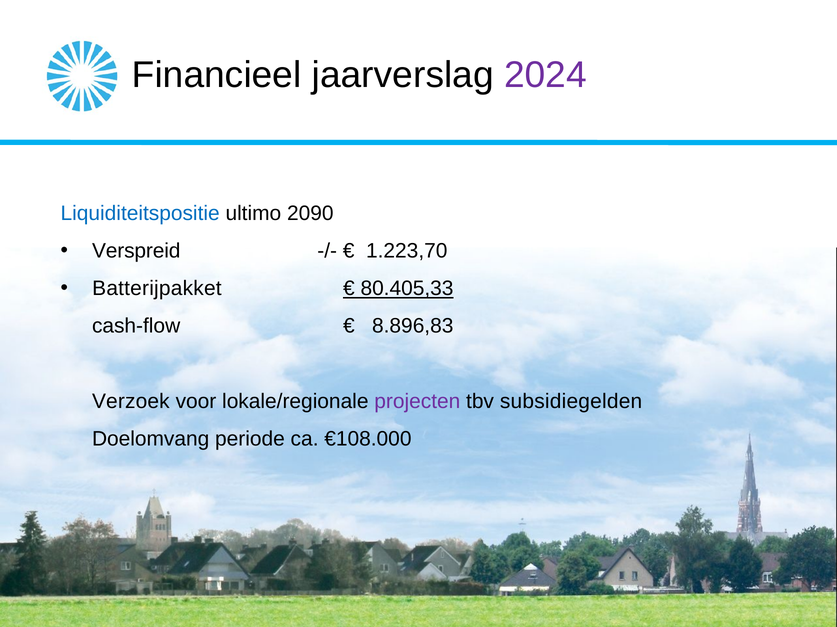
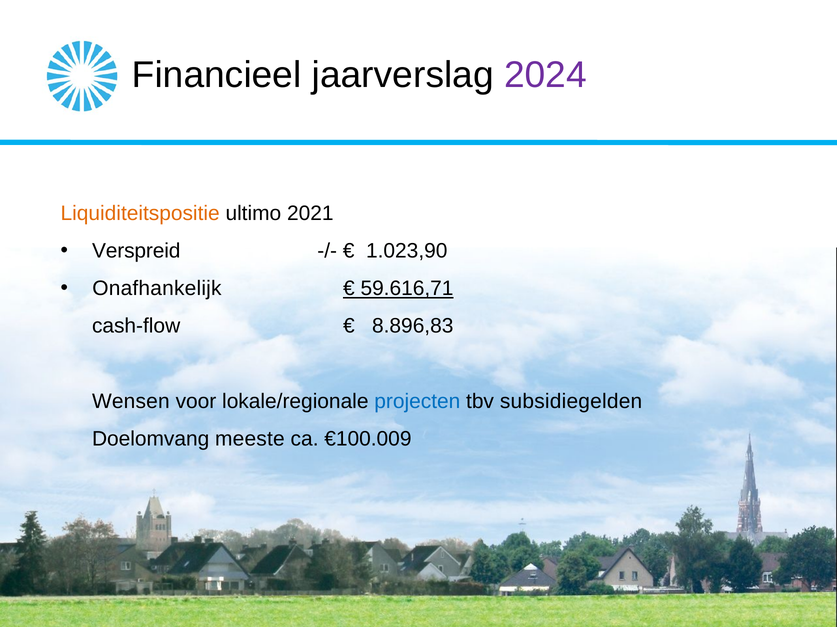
Liquiditeitspositie colour: blue -> orange (140, 213)
2090: 2090 -> 2021 (310, 213)
1.223,70: 1.223,70 -> 1.023,90 (407, 251)
Batterijpakket: Batterijpakket -> Onafhankelijk (157, 289)
80.405,33: 80.405,33 -> 59.616,71 (407, 289)
Verzoek: Verzoek -> Wensen (131, 402)
projecten colour: purple -> blue (417, 402)
periode: periode -> meeste (250, 439)
€108.000: €108.000 -> €100.009 (368, 439)
